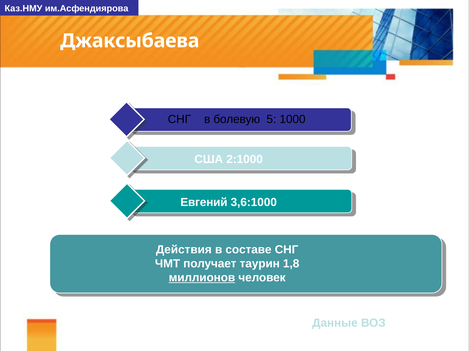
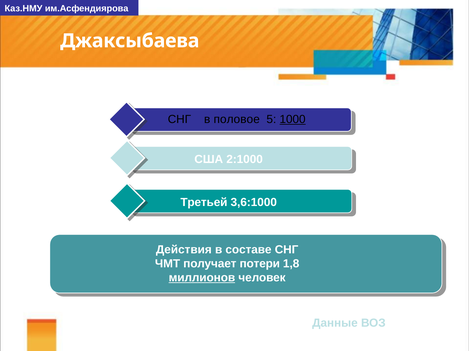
болевую: болевую -> половое (237, 119)
1000 underline: none -> present (293, 119)
Евгений: Евгений -> Третьей (204, 203)
таурин: таурин -> потери (260, 264)
